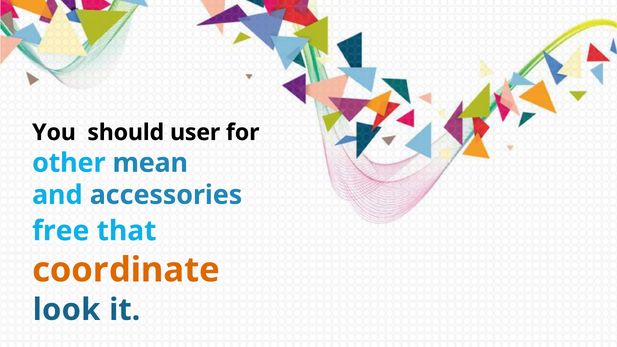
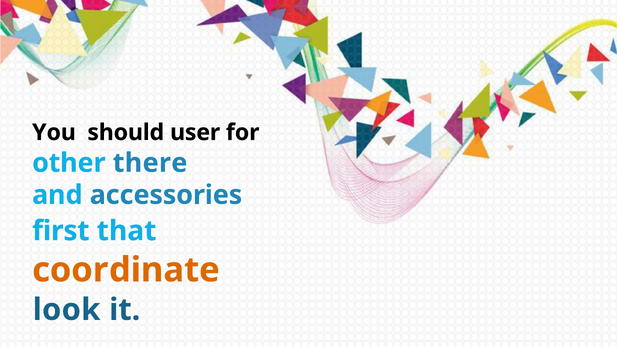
mean: mean -> there (150, 163)
free: free -> first (61, 231)
